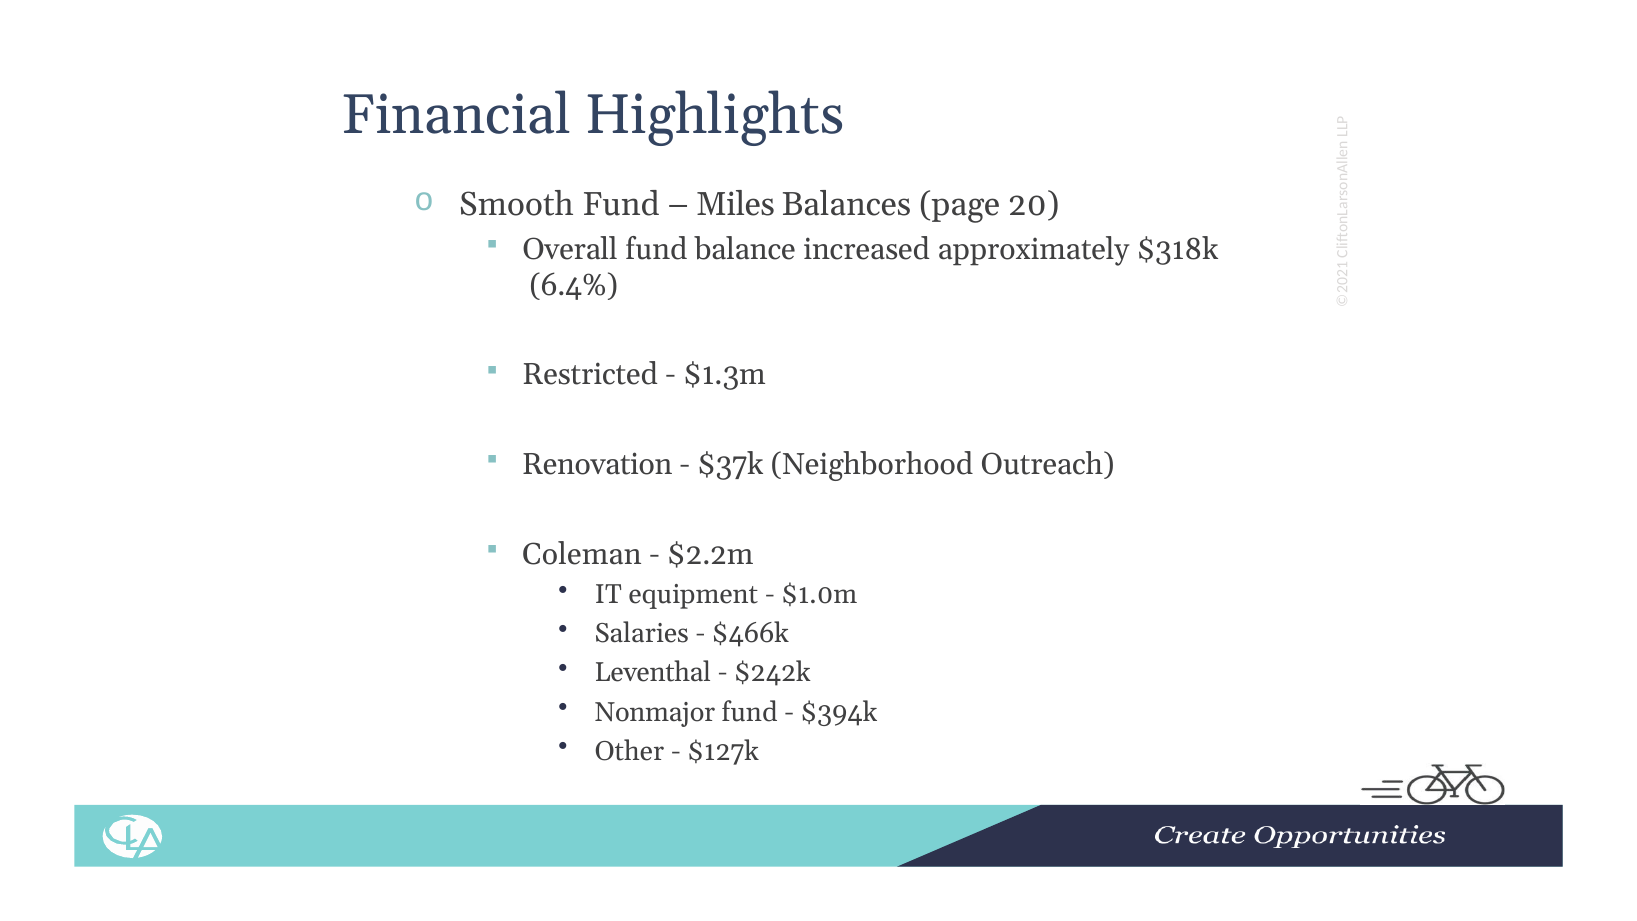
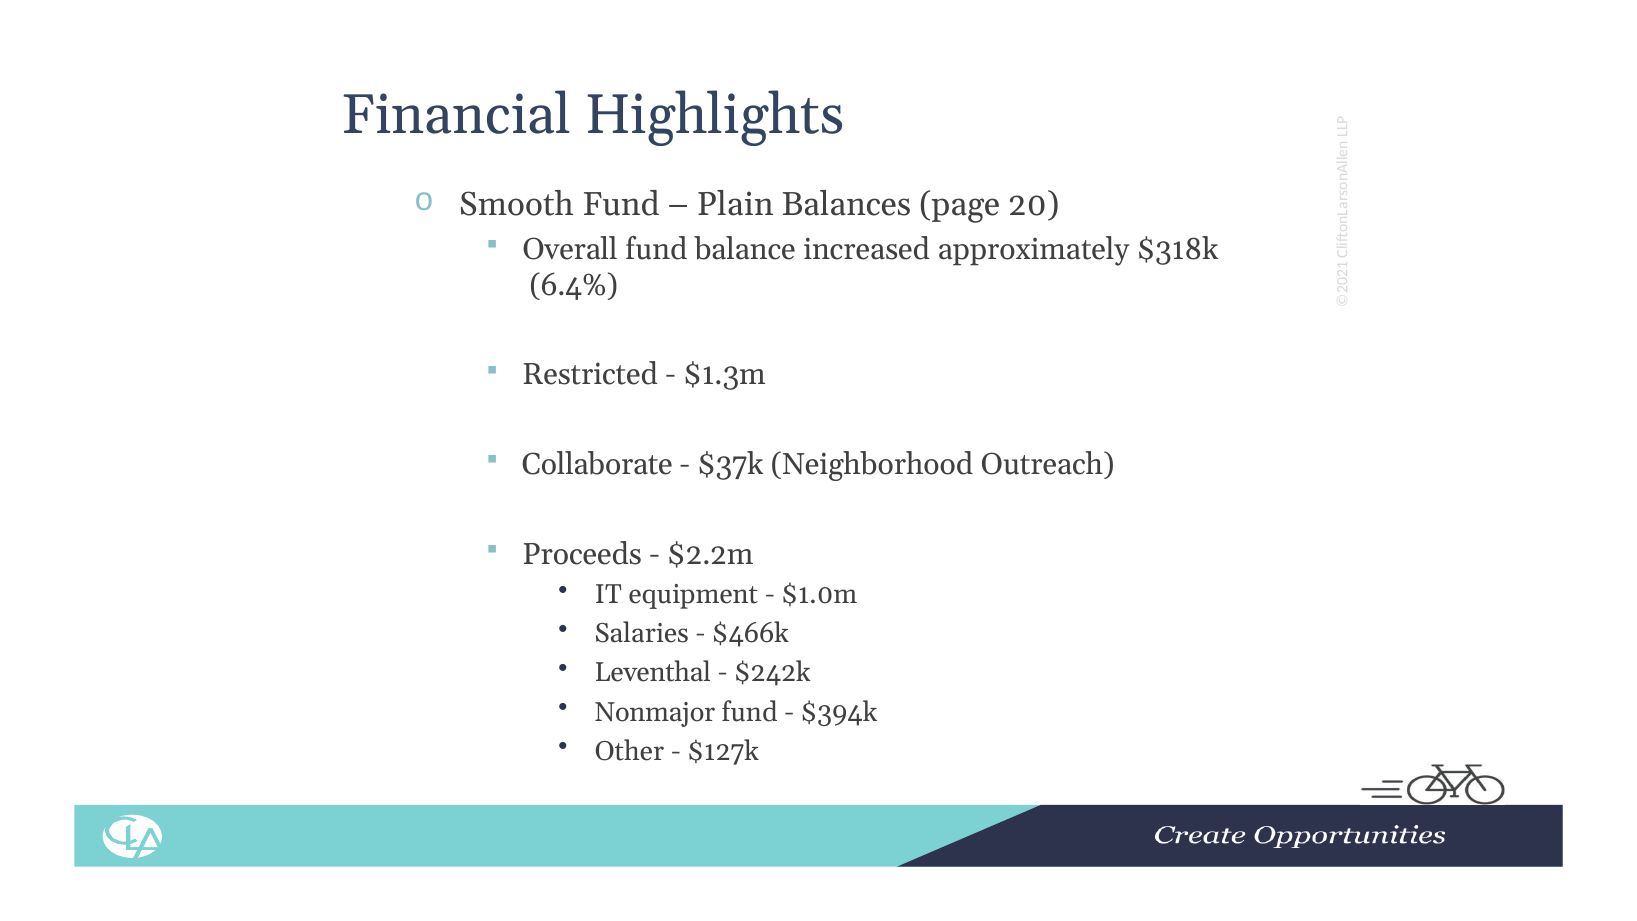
Miles: Miles -> Plain (735, 204)
Renovation: Renovation -> Collaborate (597, 465)
Coleman: Coleman -> Proceeds (582, 554)
